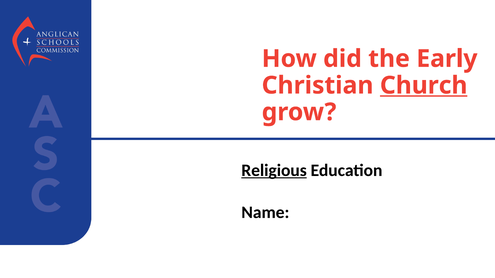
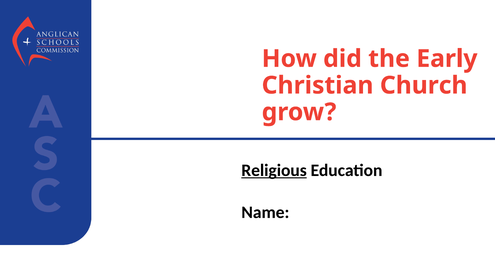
Church underline: present -> none (424, 86)
